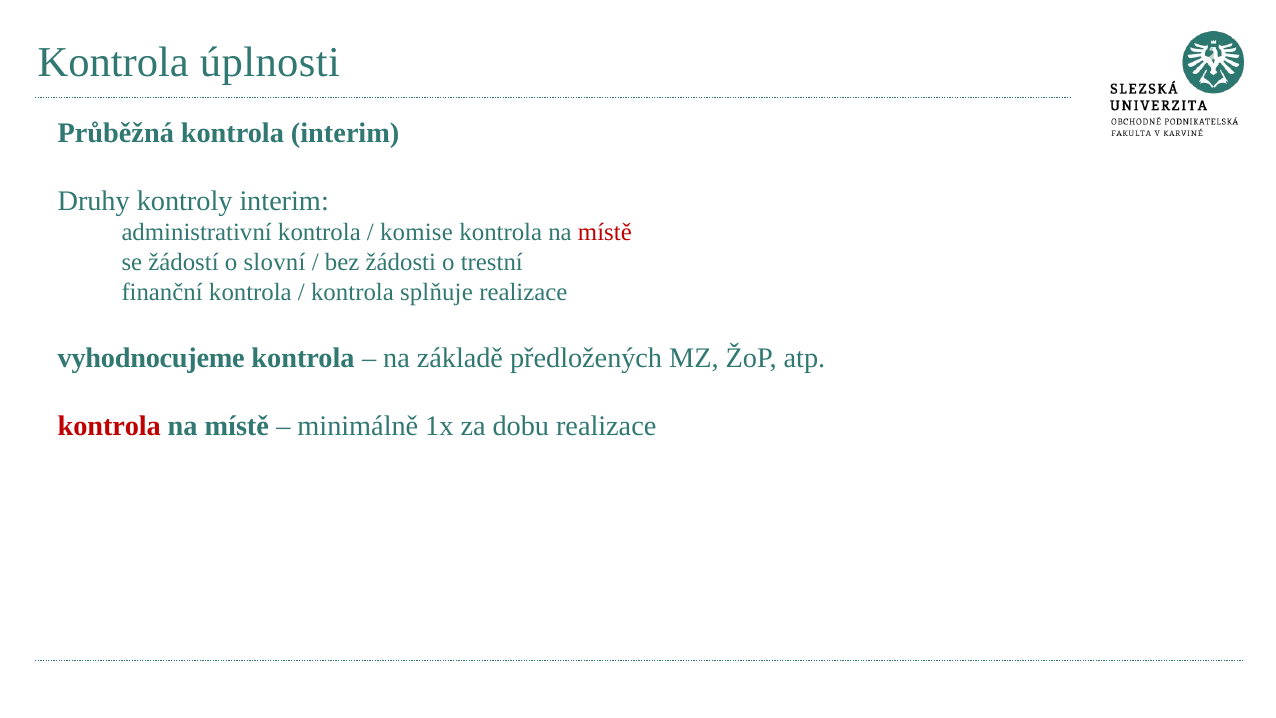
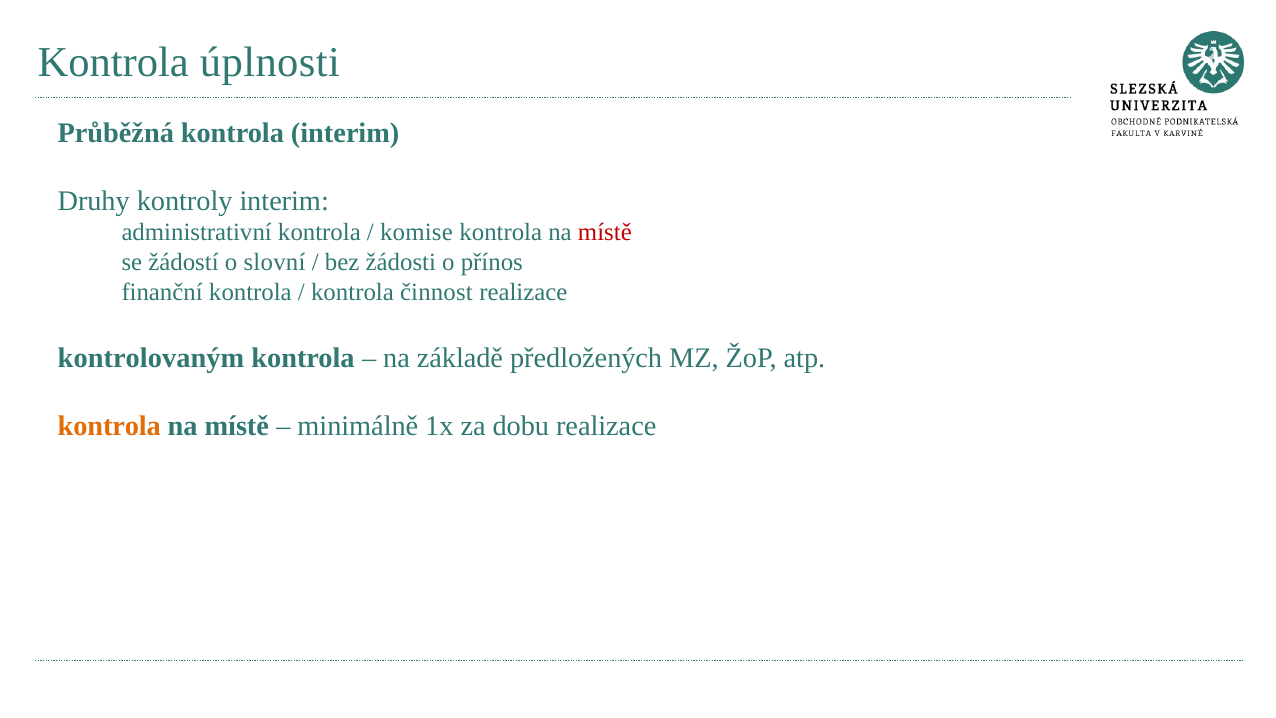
trestní: trestní -> přínos (492, 262)
splňuje: splňuje -> činnost (436, 292)
vyhodnocujeme: vyhodnocujeme -> kontrolovaným (151, 358)
kontrola colour: red -> orange (109, 426)
